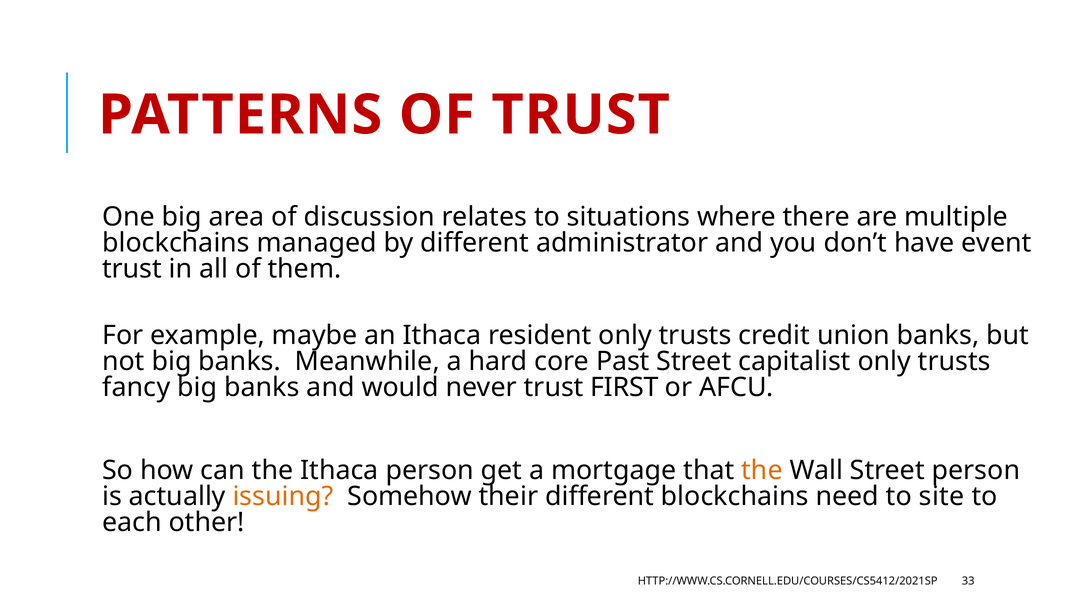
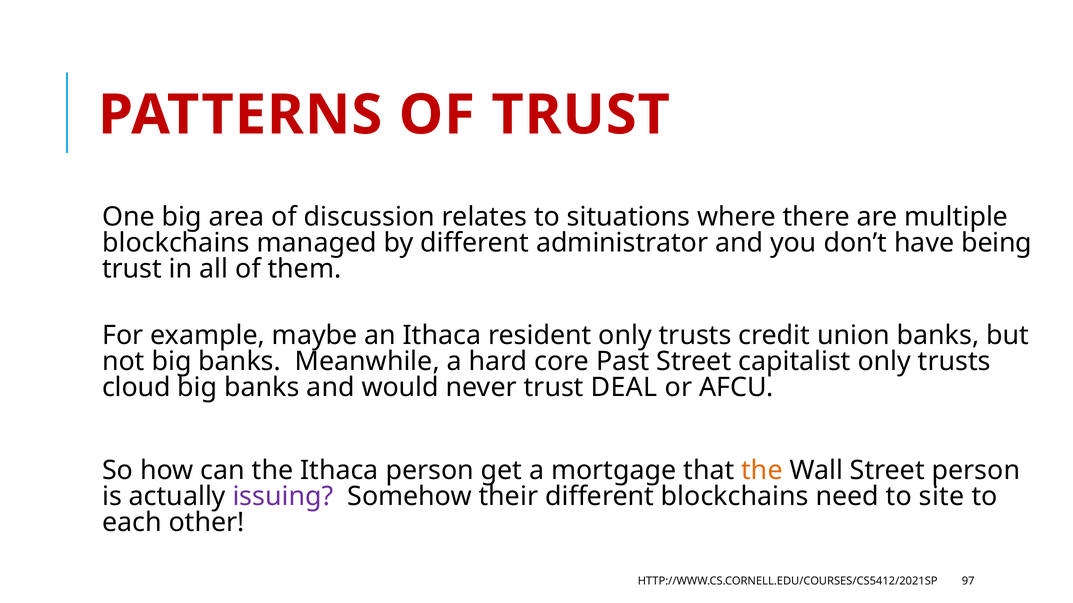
event: event -> being (997, 243)
fancy: fancy -> cloud (136, 388)
FIRST: FIRST -> DEAL (624, 388)
issuing colour: orange -> purple (283, 497)
33: 33 -> 97 (968, 581)
